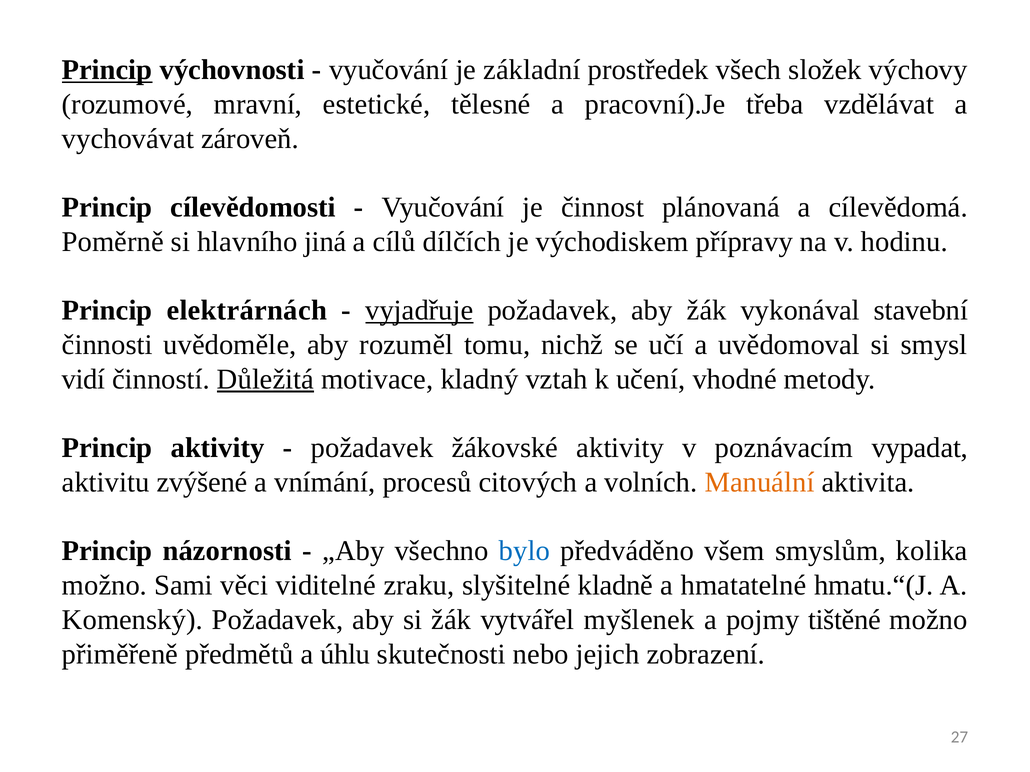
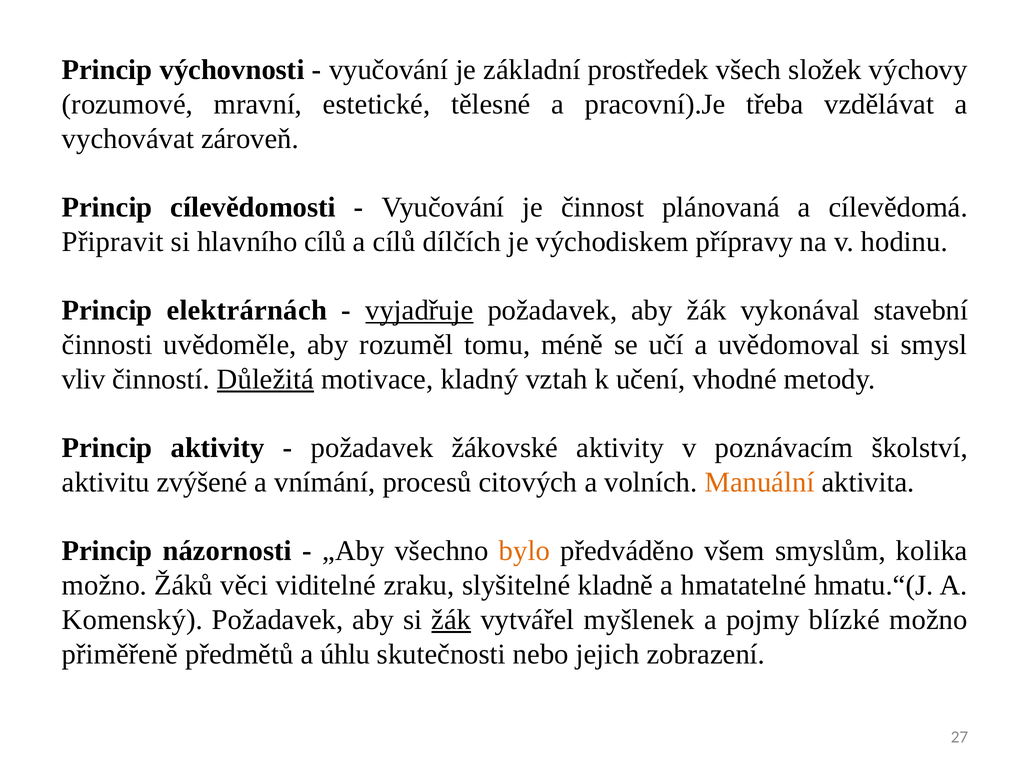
Princip underline: present -> none (107, 70)
Poměrně: Poměrně -> Připravit (113, 242)
hlavního jiná: jiná -> cílů (325, 242)
nichž: nichž -> méně (572, 345)
vidí: vidí -> vliv (84, 379)
vypadat: vypadat -> školství (920, 448)
bylo colour: blue -> orange (524, 551)
Sami: Sami -> Žáků (184, 586)
žák underline: none -> present (451, 620)
tištěné: tištěné -> blízké (844, 620)
